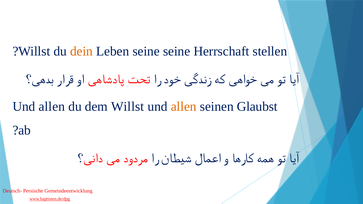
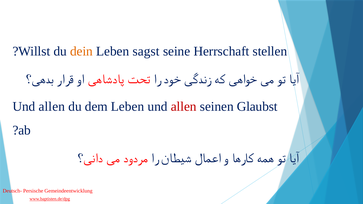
Leben seine: seine -> sagst (146, 51)
dem Willst: Willst -> Leben (128, 107)
allen colour: orange -> red (184, 107)
